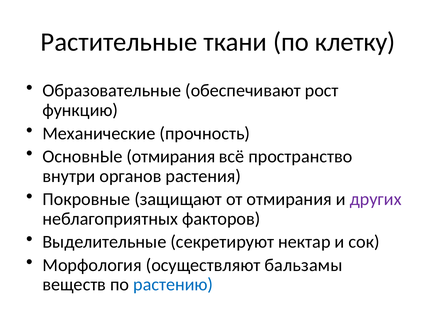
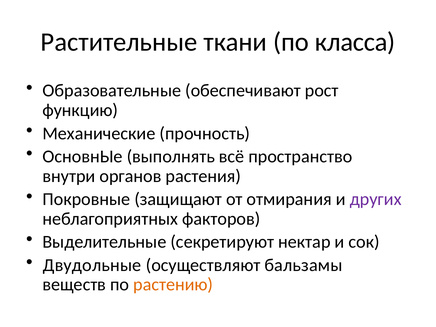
клетку: клетку -> класса (355, 42)
ОсновнЫе отмирания: отмирания -> выполнять (171, 156)
Морфология: Морфология -> Двудольные (92, 265)
растению colour: blue -> orange (173, 285)
